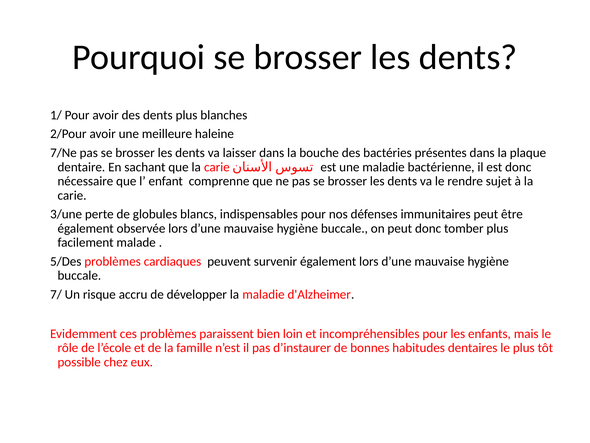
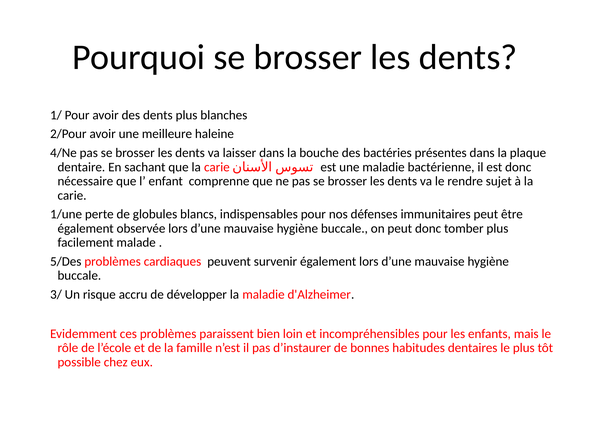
7/Ne: 7/Ne -> 4/Ne (63, 153)
3/une: 3/une -> 1/une (66, 214)
7/: 7/ -> 3/ (56, 294)
